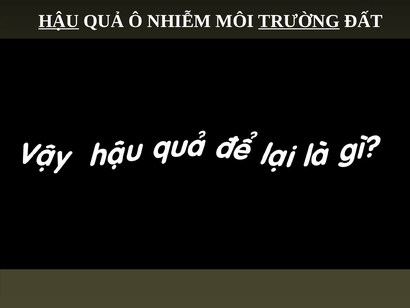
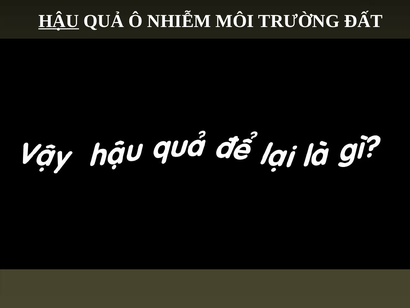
TRƯỜNG underline: present -> none (299, 21)
